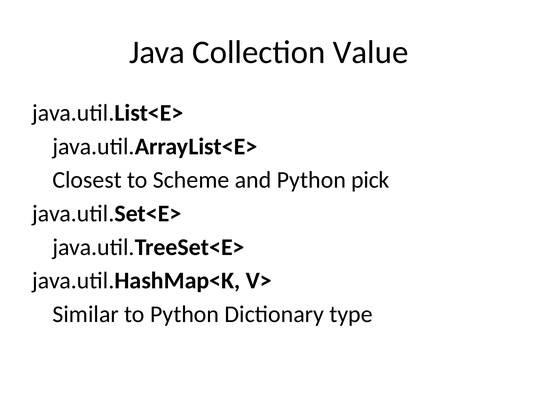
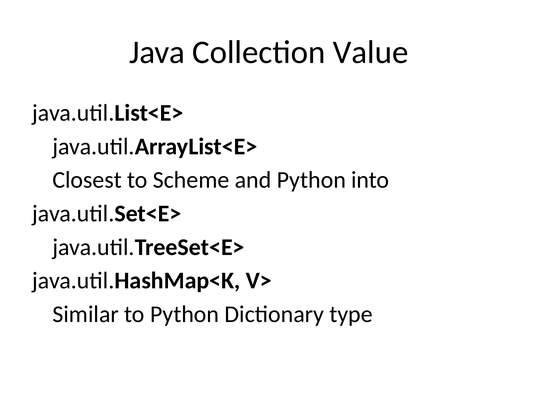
pick: pick -> into (370, 180)
